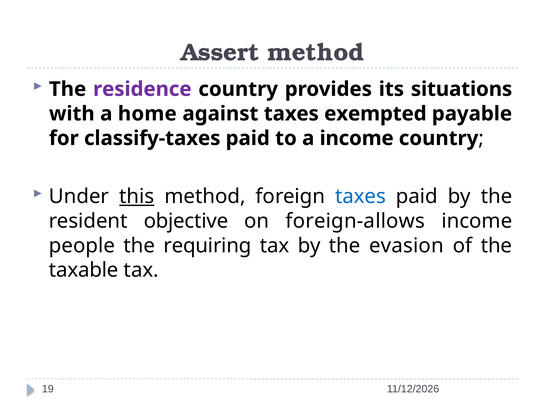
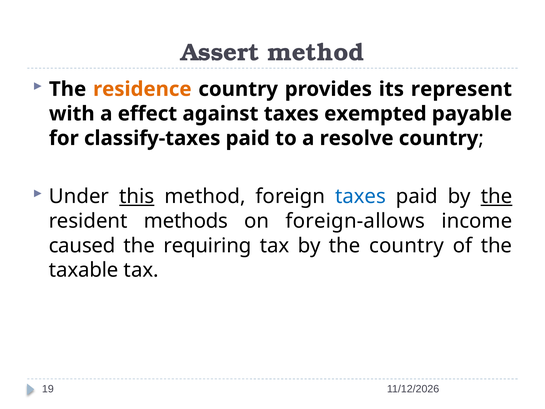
residence colour: purple -> orange (142, 89)
situations: situations -> represent (461, 89)
home: home -> effect (147, 114)
a income: income -> resolve (357, 138)
the underline: none -> present (496, 196)
objective: objective -> methods (186, 221)
people: people -> caused (82, 245)
the evasion: evasion -> country (406, 245)
